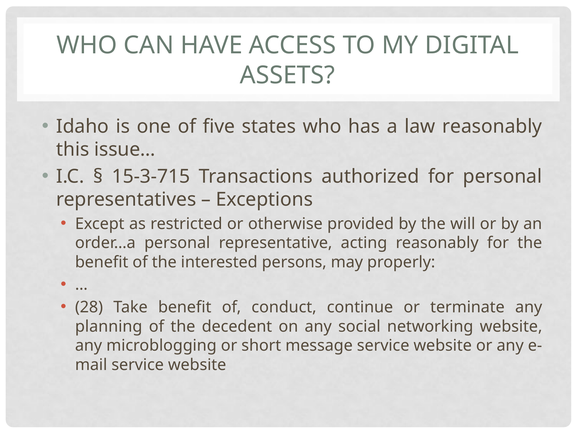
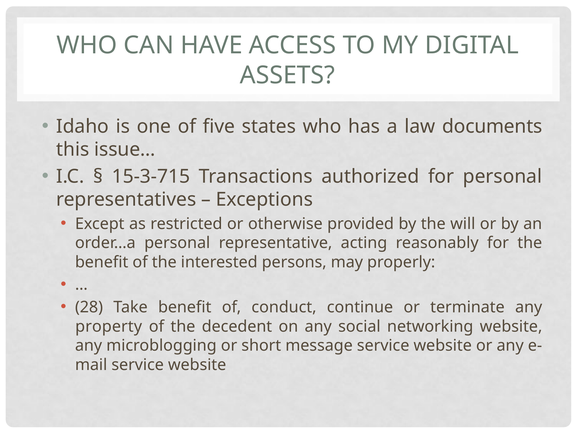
law reasonably: reasonably -> documents (492, 126)
planning: planning -> property (109, 326)
